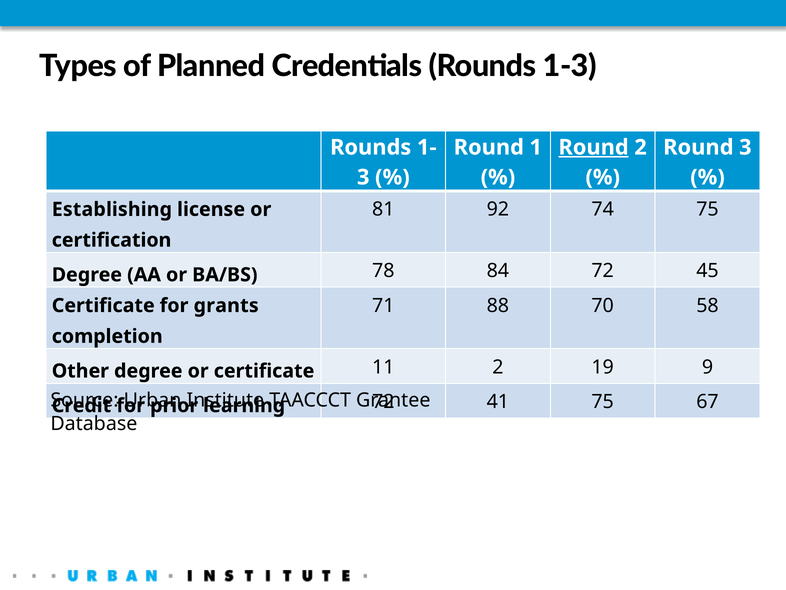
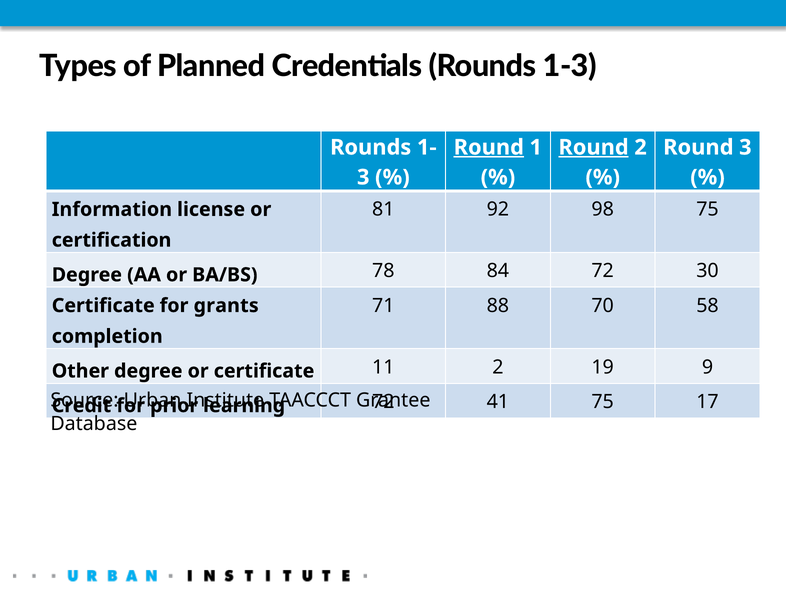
Round underline: none -> present (489, 147)
74: 74 -> 98 (603, 209)
Establishing: Establishing -> Information (112, 209)
45: 45 -> 30 (707, 271)
67: 67 -> 17 (707, 401)
